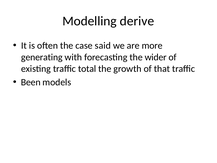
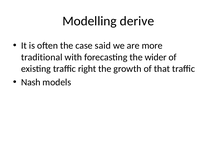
generating: generating -> traditional (42, 57)
total: total -> right (87, 69)
Been: Been -> Nash (31, 82)
